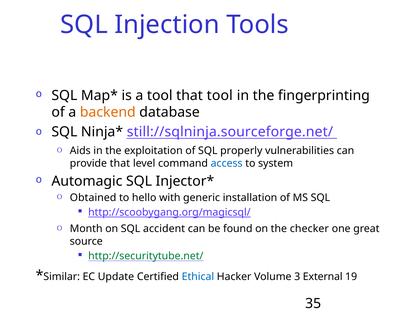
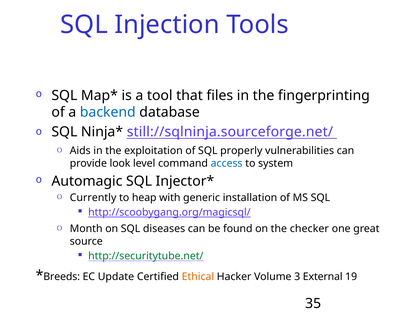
that tool: tool -> files (220, 95)
backend colour: orange -> blue (108, 112)
provide that: that -> look (120, 163)
Obtained: Obtained -> Currently (93, 198)
hello: hello -> heap (144, 198)
accident: accident -> diseases (164, 229)
Similar: Similar -> Breeds (62, 277)
Ethical colour: blue -> orange (198, 277)
